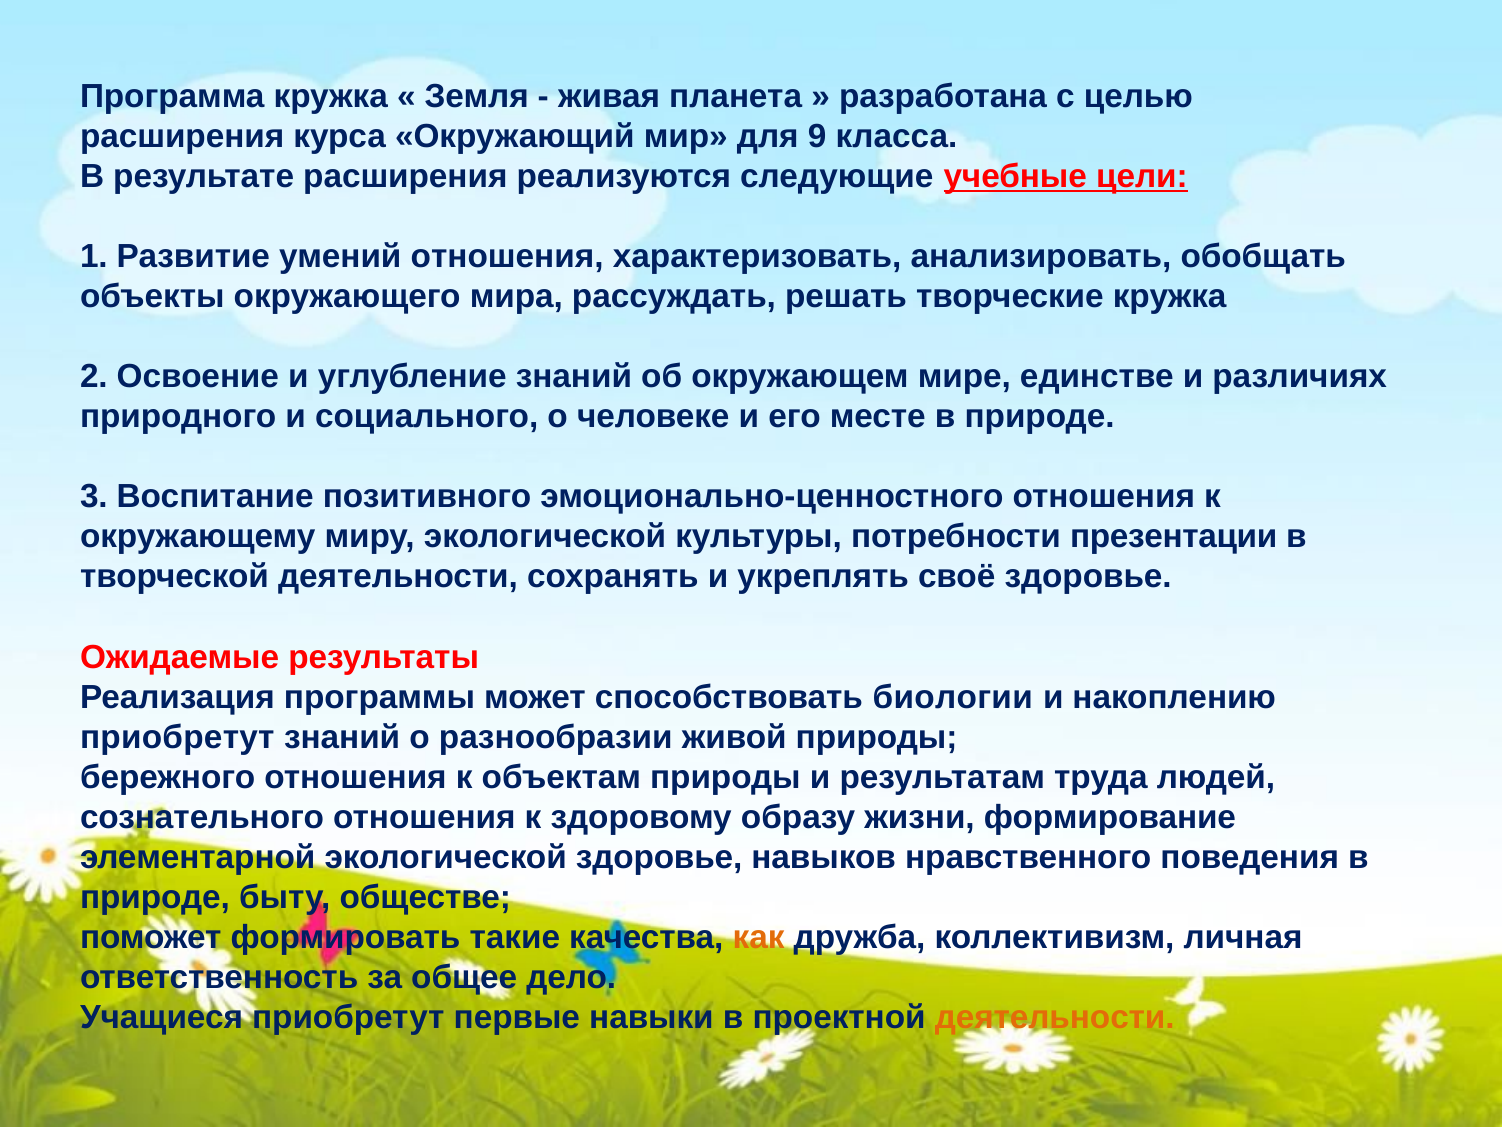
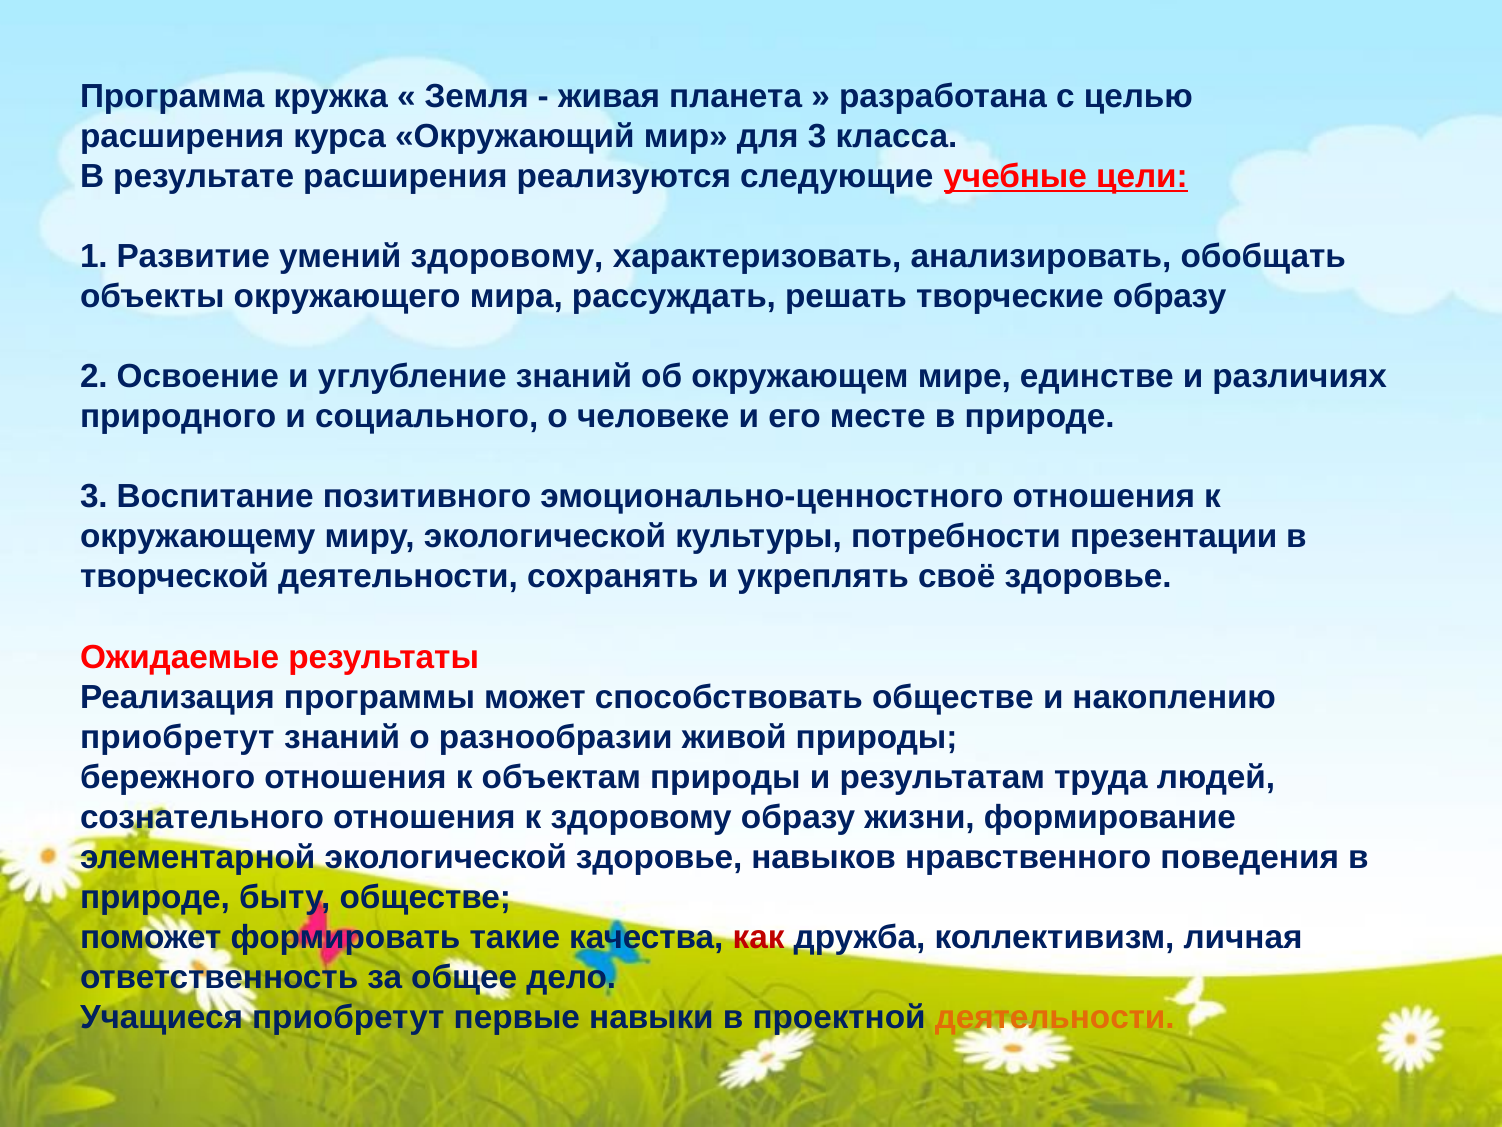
для 9: 9 -> 3 (817, 136)
умений отношения: отношения -> здоровому (507, 256)
творческие кружка: кружка -> образу (1170, 296)
способствовать биологии: биологии -> обществе (953, 697)
как colour: orange -> red (759, 937)
